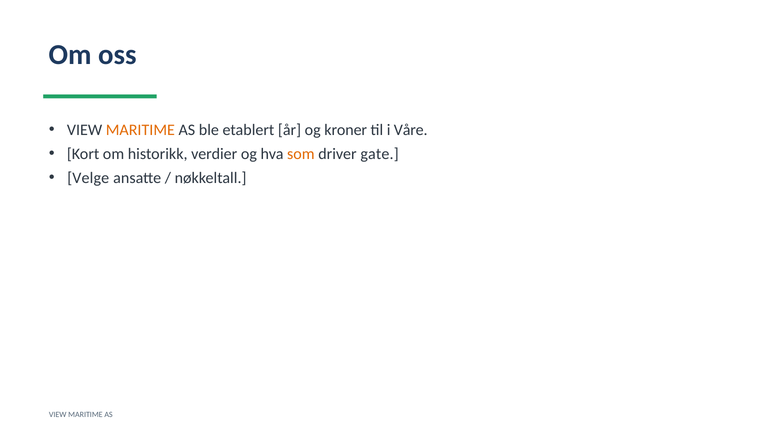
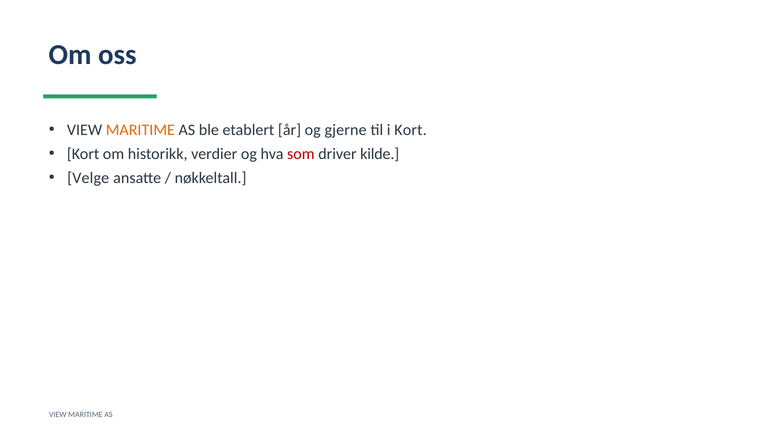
kroner: kroner -> gjerne (346, 130)
i Våre: Våre -> Kort (411, 130)
som colour: orange -> red (301, 154)
gate: gate -> kilde (380, 154)
